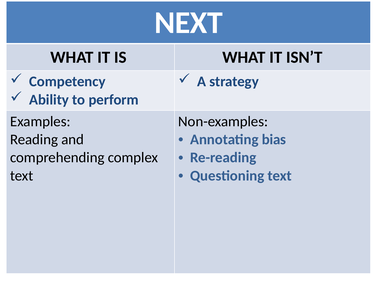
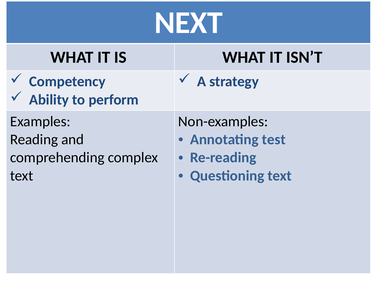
bias: bias -> test (274, 140)
